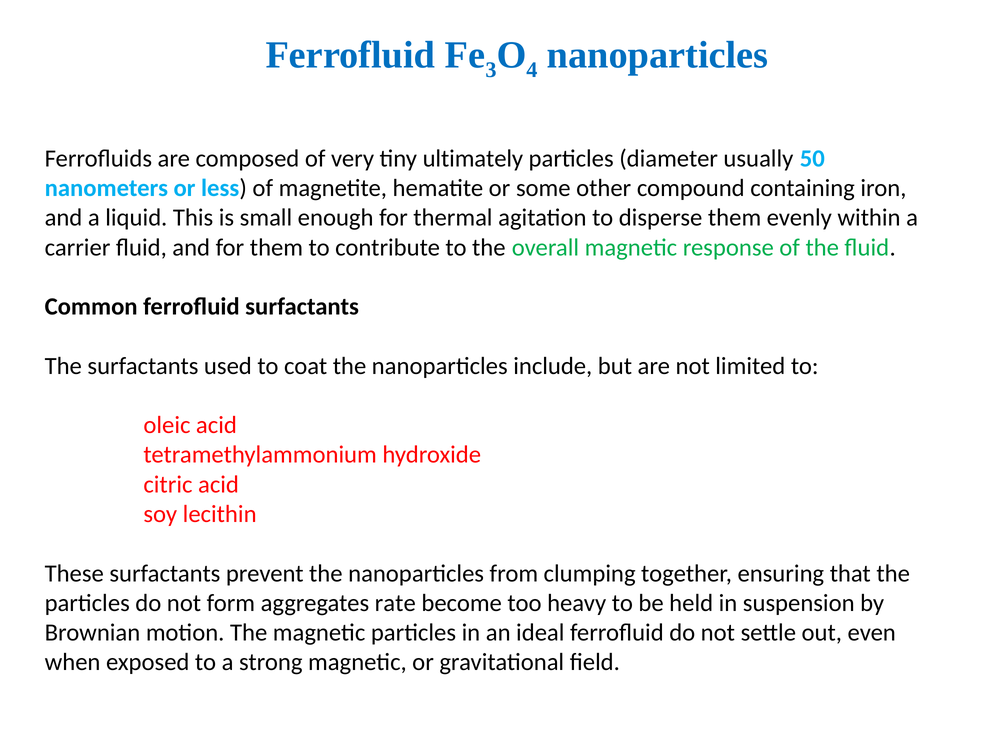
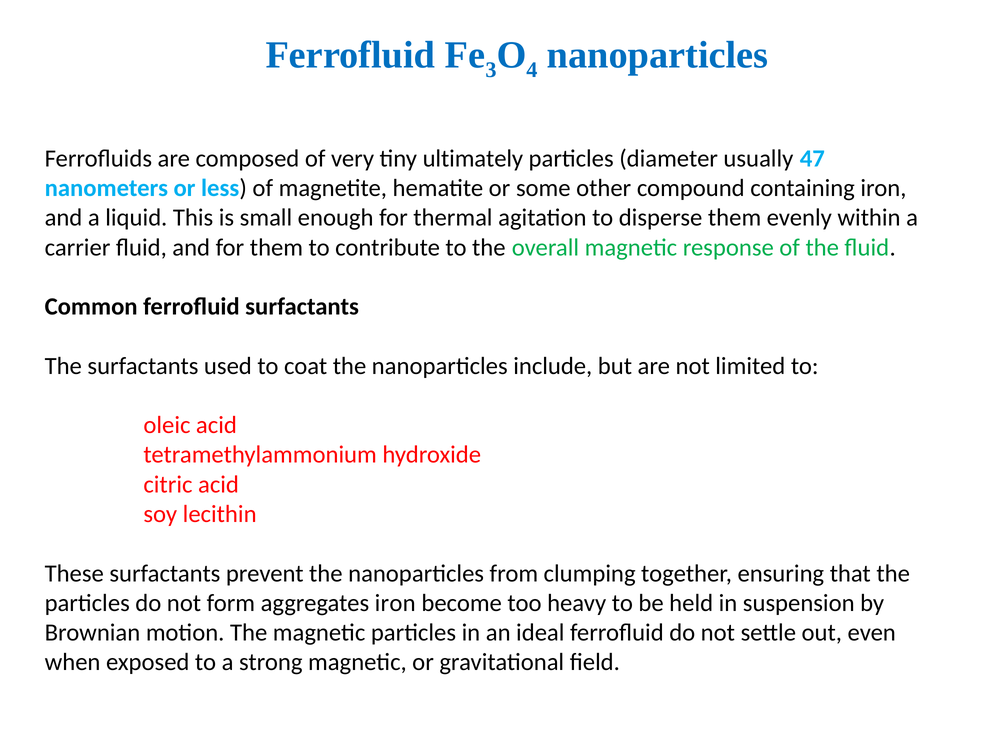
50: 50 -> 47 (812, 158)
aggregates rate: rate -> iron (395, 603)
